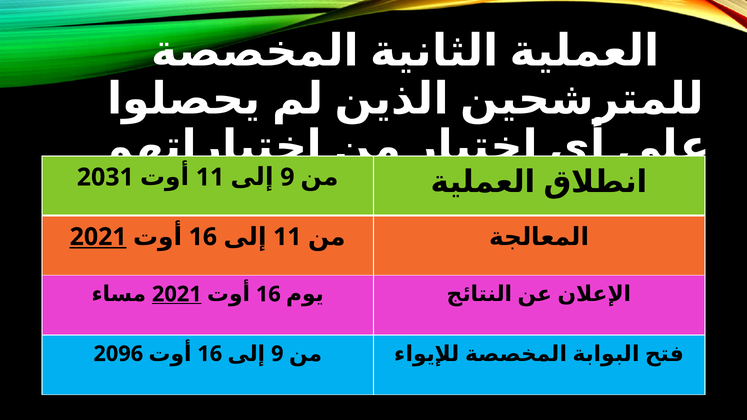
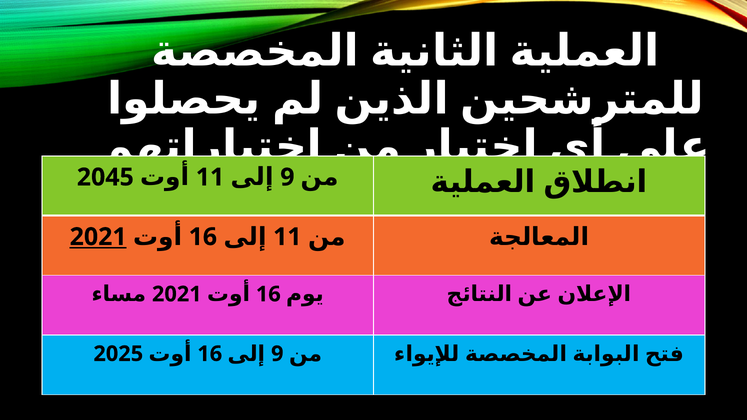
2031: 2031 -> 2045 (105, 177)
2021 underline: present -> none (177, 294)
2096: 2096 -> 2025 (118, 354)
